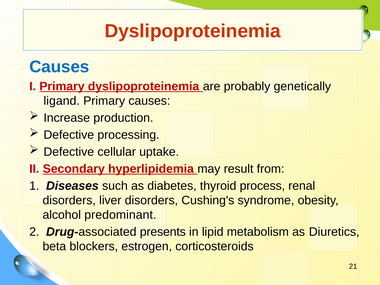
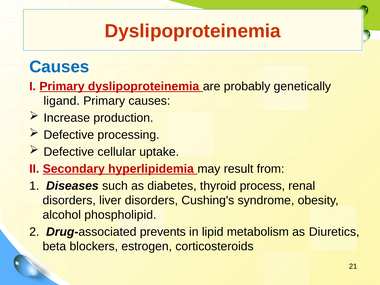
predominant: predominant -> phospholipid (120, 215)
presents: presents -> prevents (163, 232)
